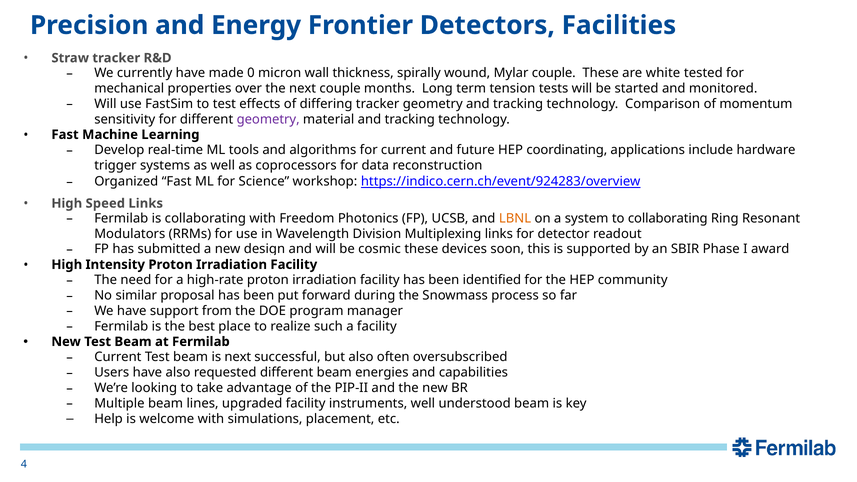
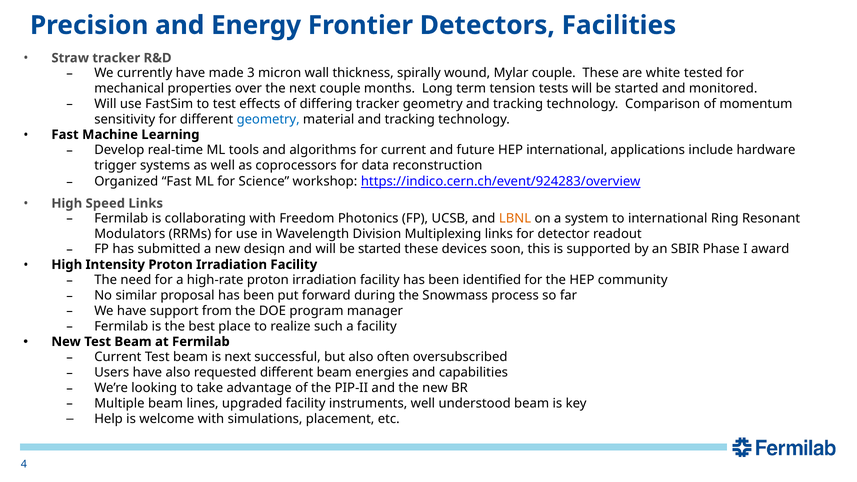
0: 0 -> 3 (251, 73)
geometry colour: purple -> blue (268, 119)
HEP coordinating: coordinating -> international (567, 150)
to collaborating: collaborating -> international (668, 218)
cosmic: cosmic -> started (380, 249)
